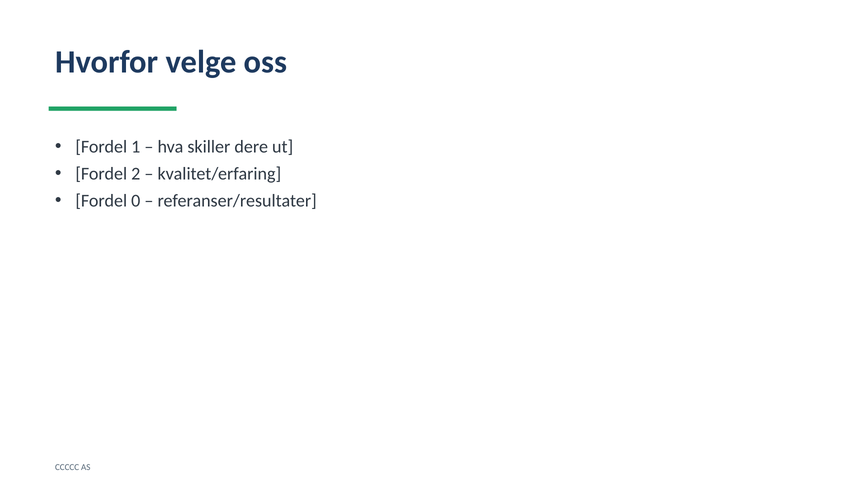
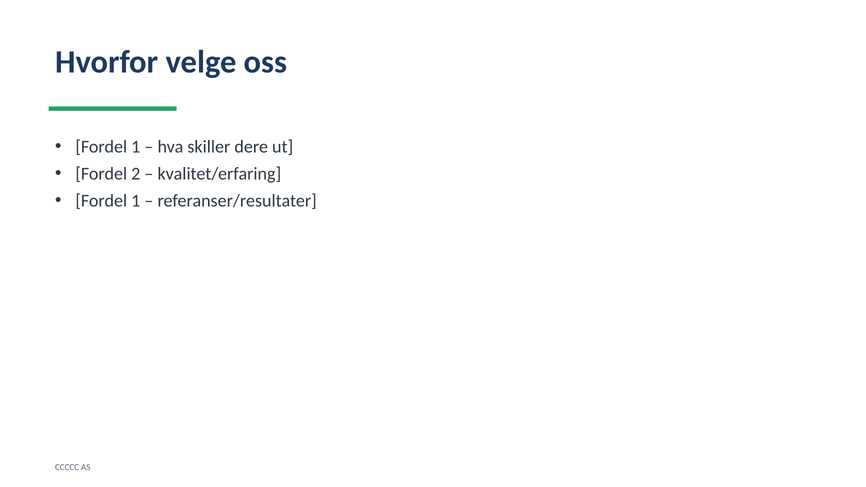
0: 0 -> 1 (136, 201)
